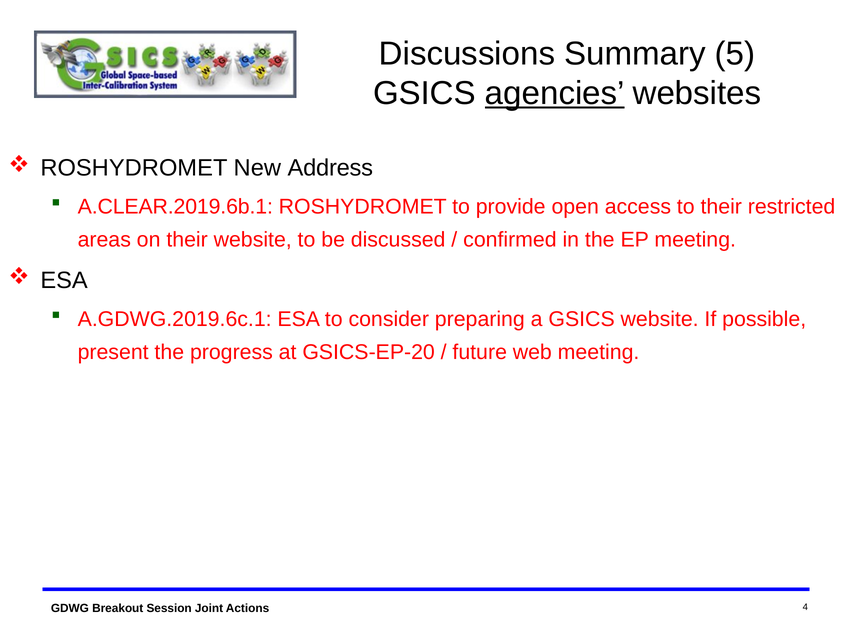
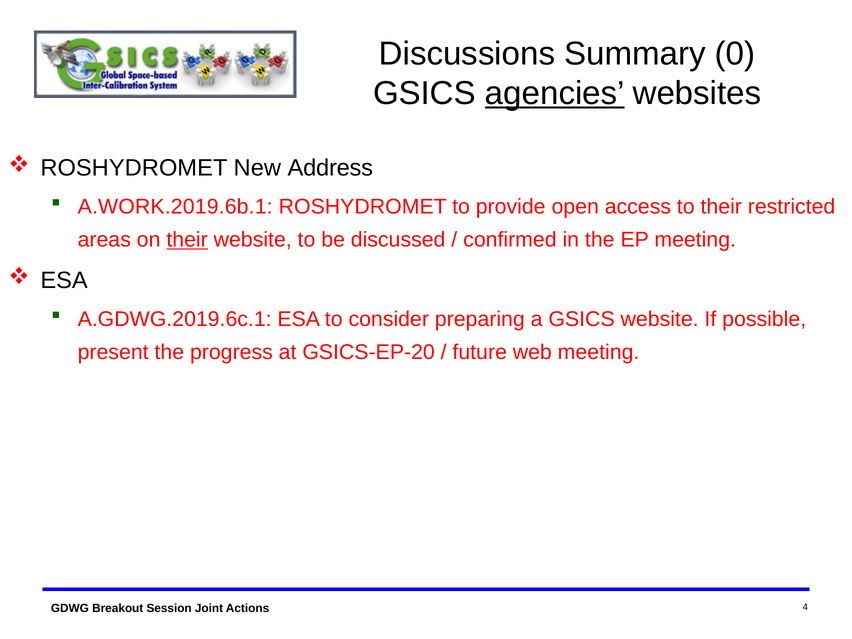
5: 5 -> 0 (735, 54)
A.CLEAR.2019.6b.1: A.CLEAR.2019.6b.1 -> A.WORK.2019.6b.1 (175, 207)
their underline: none -> present (187, 240)
